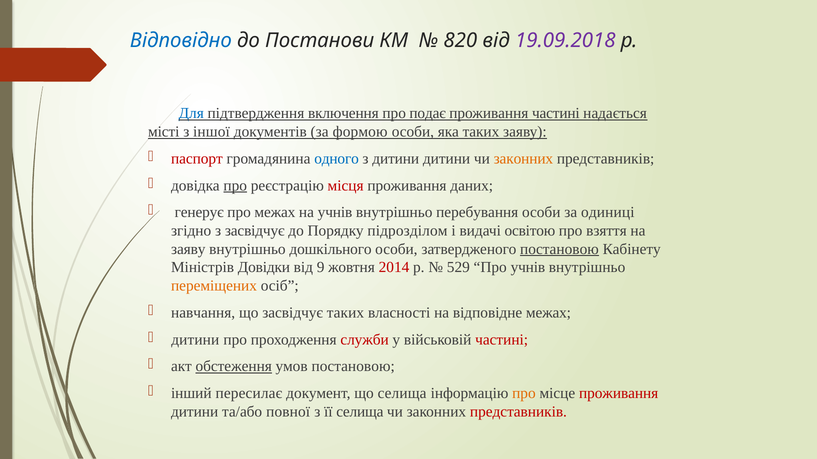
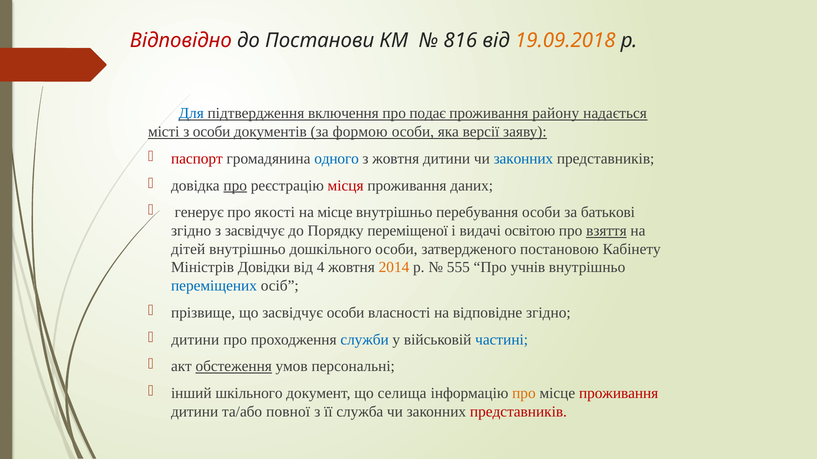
Відповідно colour: blue -> red (181, 41)
820: 820 -> 816 (460, 41)
19.09.2018 colour: purple -> orange (565, 41)
проживання частині: частині -> району (556, 114)
з іншої: іншої -> особи (212, 132)
яка таких: таких -> версії (481, 132)
з дитини: дитини -> жовтня (396, 159)
законних colour: orange -> blue (523, 159)
про межах: межах -> якості (275, 213)
на учнів: учнів -> місце (335, 213)
одиниці: одиниці -> батькові (608, 213)
підрозділом: підрозділом -> переміщеної (408, 231)
взяття underline: none -> present (606, 231)
заяву: заяву -> дітей (188, 249)
постановою underline: present -> none (559, 249)
9: 9 -> 4 (321, 268)
2014 colour: red -> orange (394, 268)
529: 529 -> 555 (458, 268)
переміщених colour: orange -> blue (214, 286)
навчання: навчання -> прізвище (203, 313)
засвідчує таких: таких -> особи (346, 313)
відповідне межах: межах -> згідно (548, 313)
служби colour: red -> blue (365, 340)
частині colour: red -> blue (502, 340)
умов постановою: постановою -> персональні (353, 367)
пересилає: пересилає -> шкільного (249, 394)
її селища: селища -> служба (360, 412)
